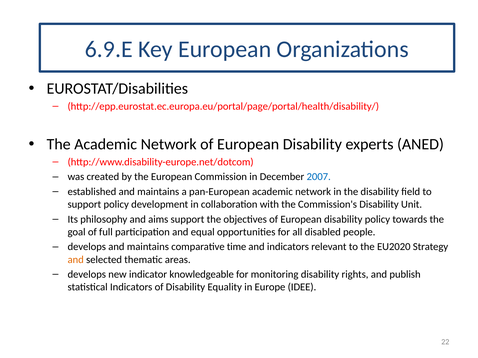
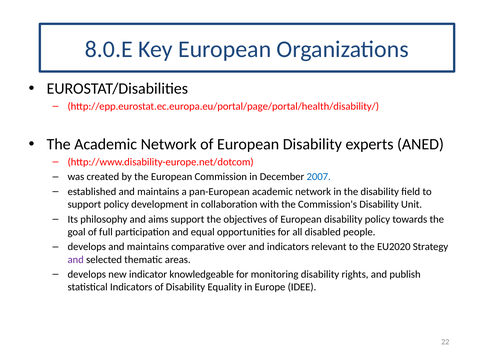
6.9.E: 6.9.E -> 8.0.E (109, 49)
time: time -> over (237, 247)
and colour: orange -> purple (76, 260)
